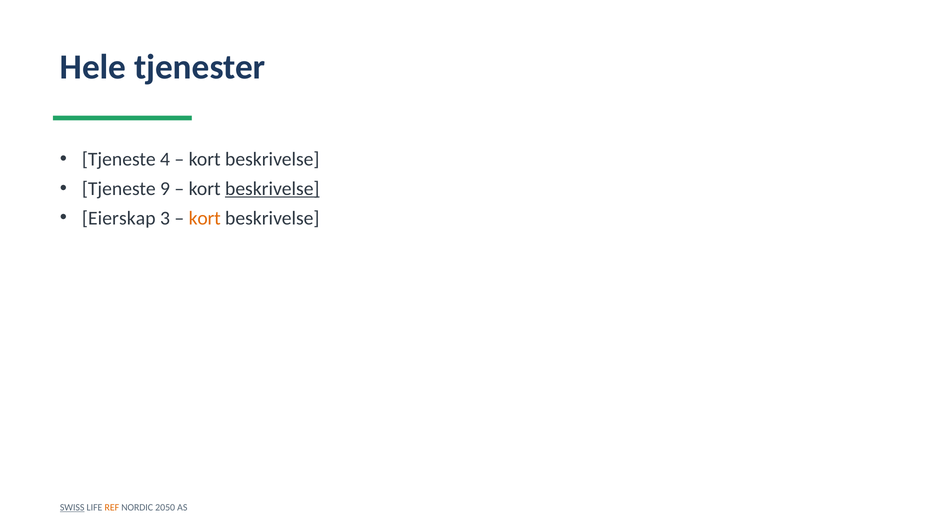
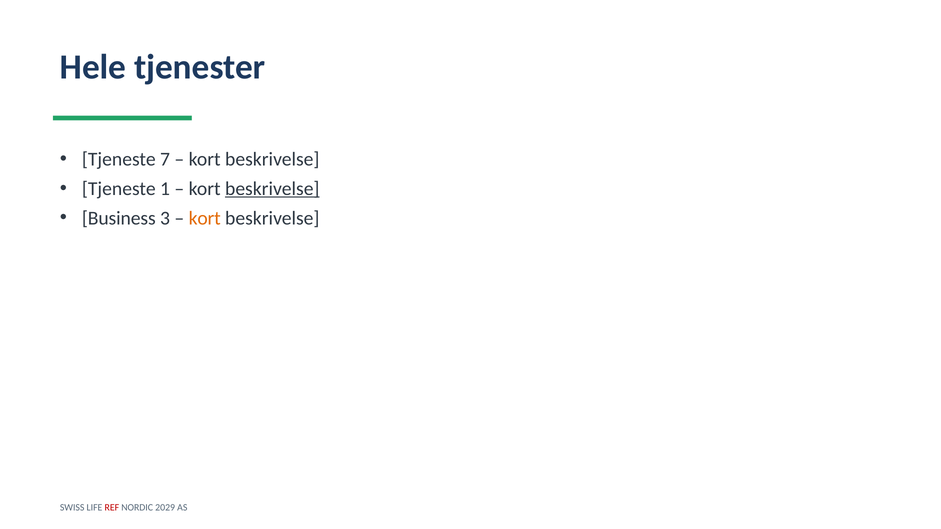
4: 4 -> 7 (165, 159)
9: 9 -> 1 (165, 189)
Eierskap: Eierskap -> Business (119, 218)
SWISS underline: present -> none (72, 508)
REF colour: orange -> red (112, 508)
2050: 2050 -> 2029 (165, 508)
